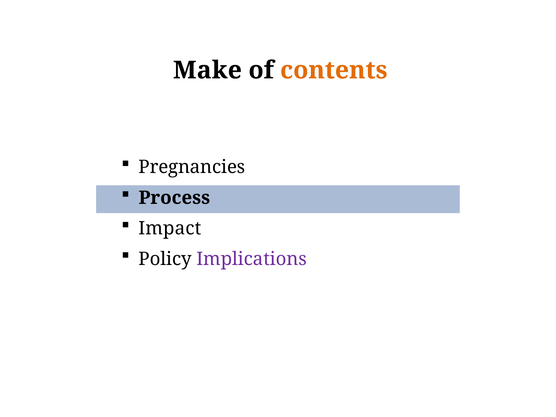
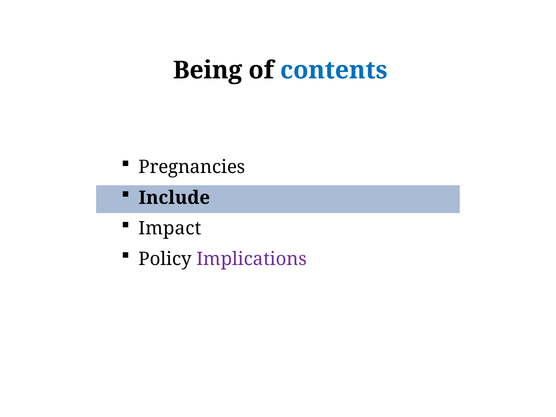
Make: Make -> Being (208, 70)
contents colour: orange -> blue (334, 70)
Process: Process -> Include (174, 198)
